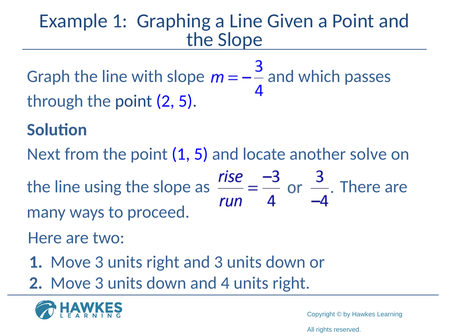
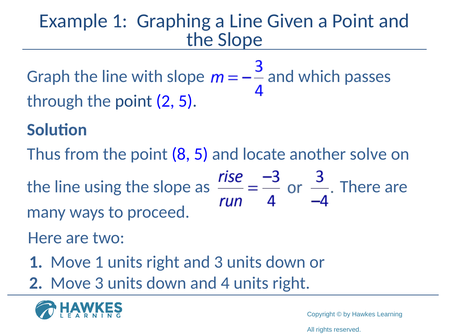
Next: Next -> Thus (44, 154)
point 1: 1 -> 8 (181, 154)
1 Move 3: 3 -> 1 (99, 263)
